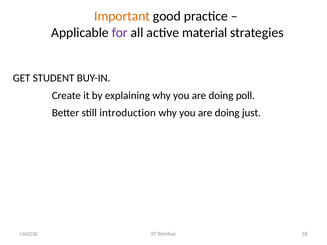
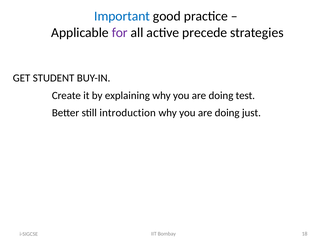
Important colour: orange -> blue (122, 16)
material: material -> precede (205, 33)
poll: poll -> test (245, 96)
